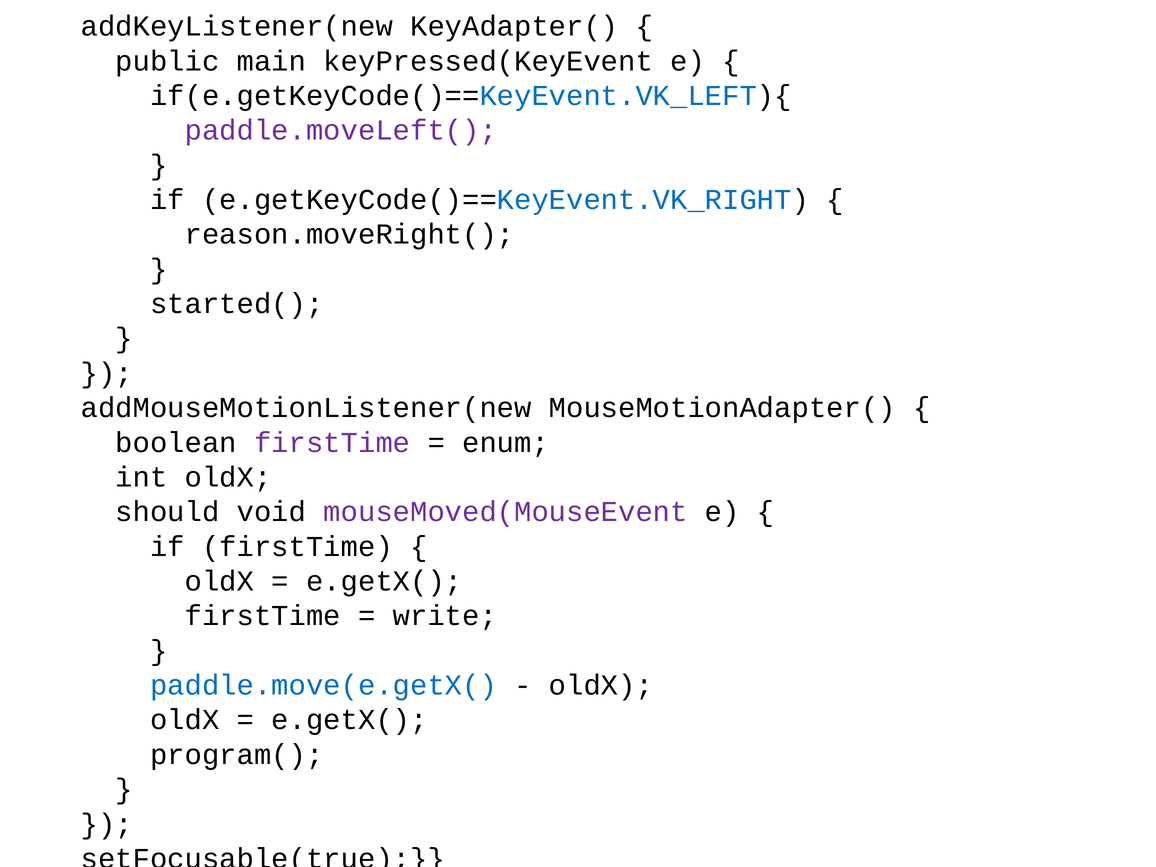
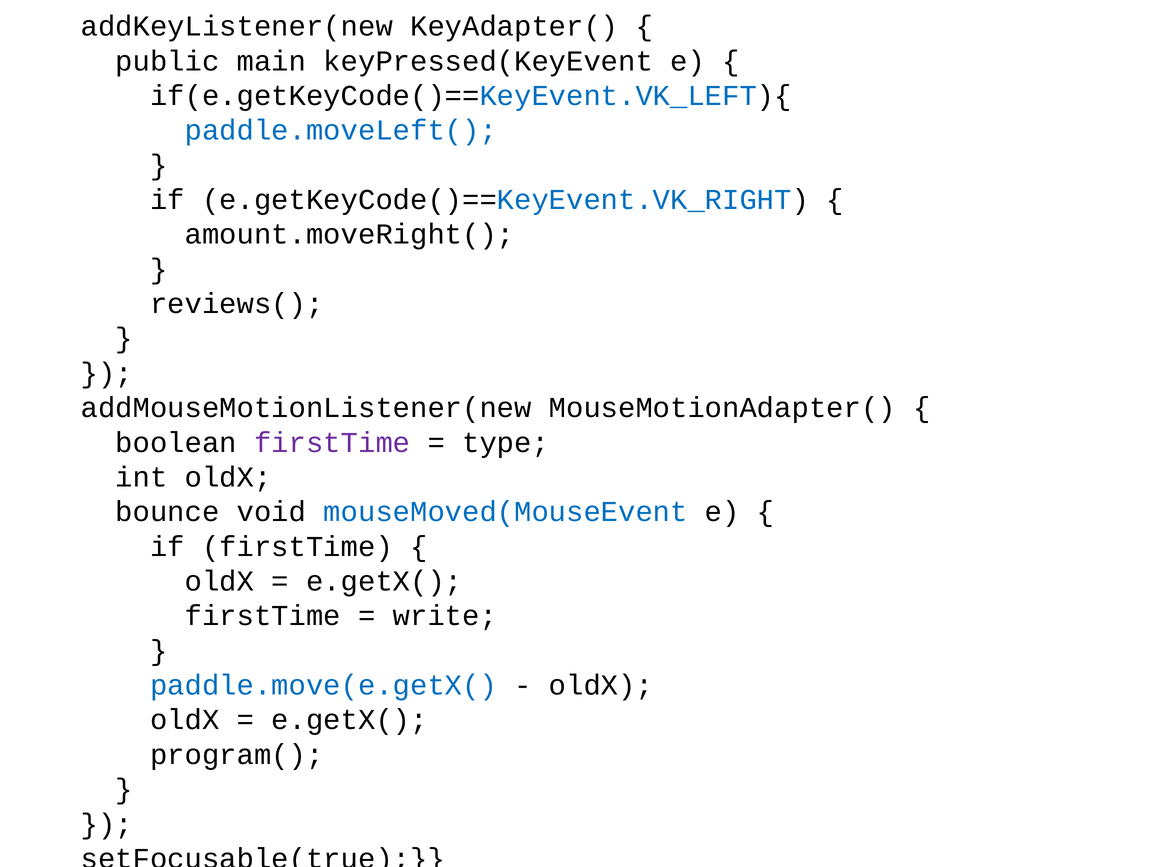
paddle.moveLeft( colour: purple -> blue (341, 130)
reason.moveRight(: reason.moveRight( -> amount.moveRight( (350, 234)
started(: started( -> reviews( (237, 304)
enum: enum -> type (506, 442)
should: should -> bounce (167, 512)
mouseMoved(MouseEvent colour: purple -> blue (506, 512)
